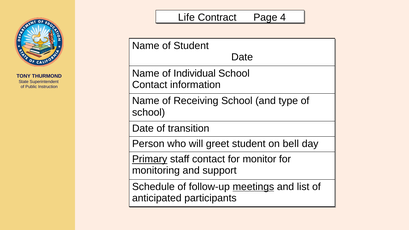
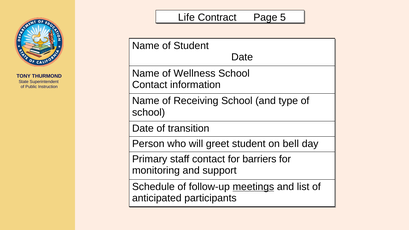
4: 4 -> 5 (283, 18)
Individual: Individual -> Wellness (195, 73)
Primary underline: present -> none (150, 159)
monitor: monitor -> barriers (259, 159)
